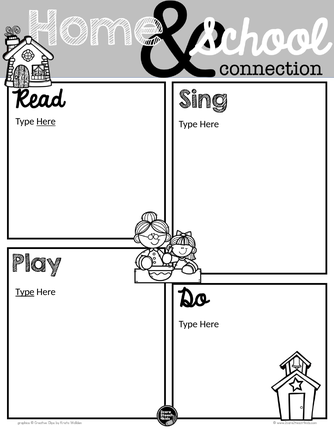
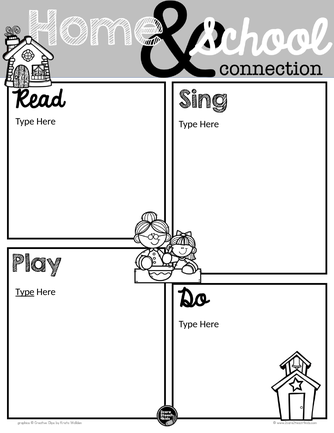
Here underline: present -> none (46, 121)
